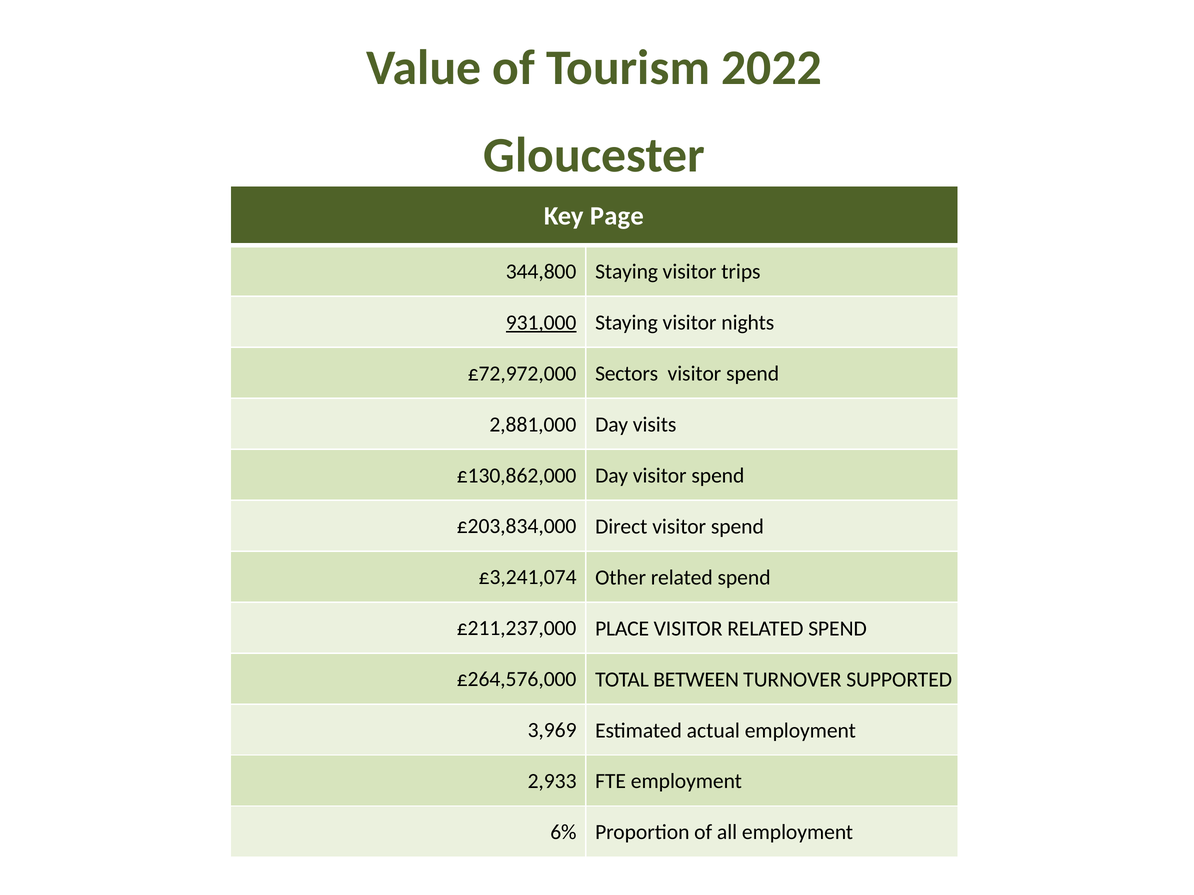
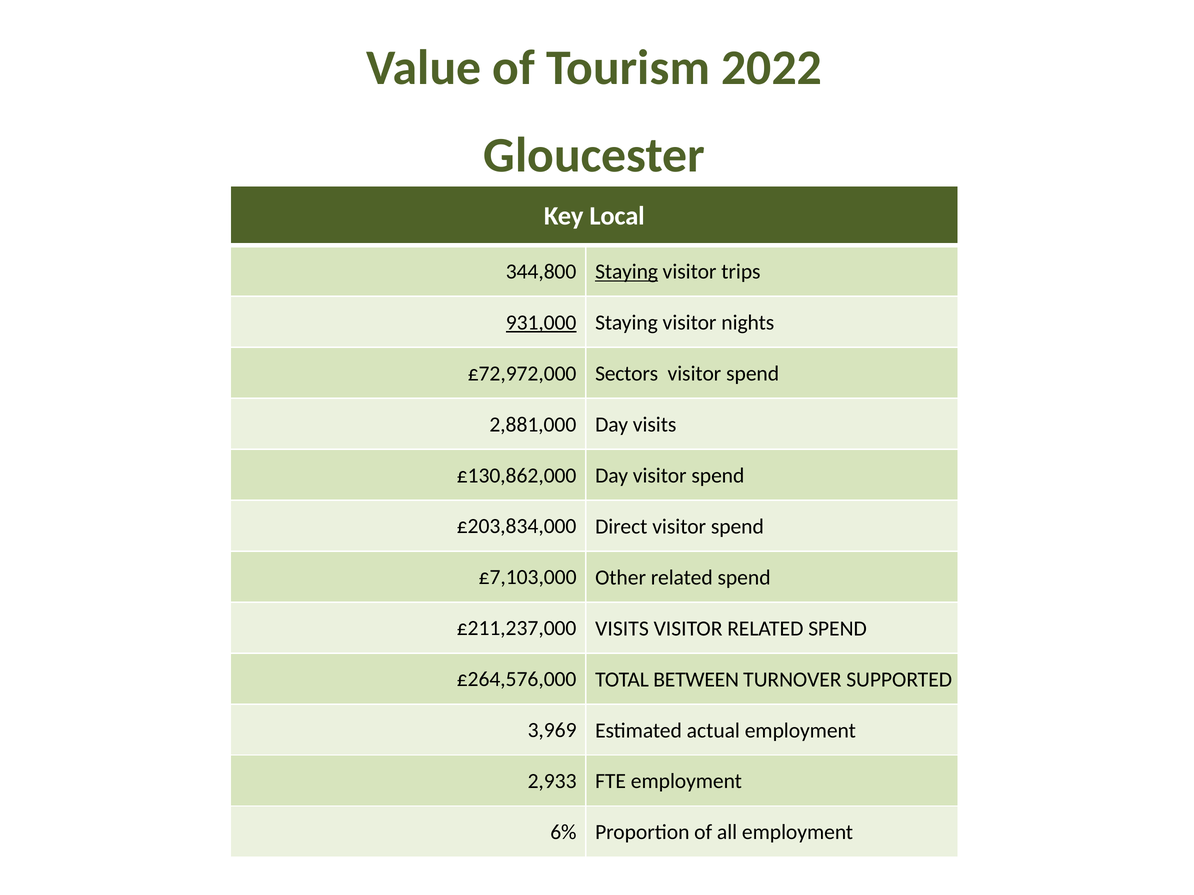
Page: Page -> Local (617, 216)
Staying underline: none -> present (627, 272)
£3,241,074: £3,241,074 -> £7,103,000 (528, 578)
£211,237,000 PLACE: PLACE -> VISITS (622, 629)
